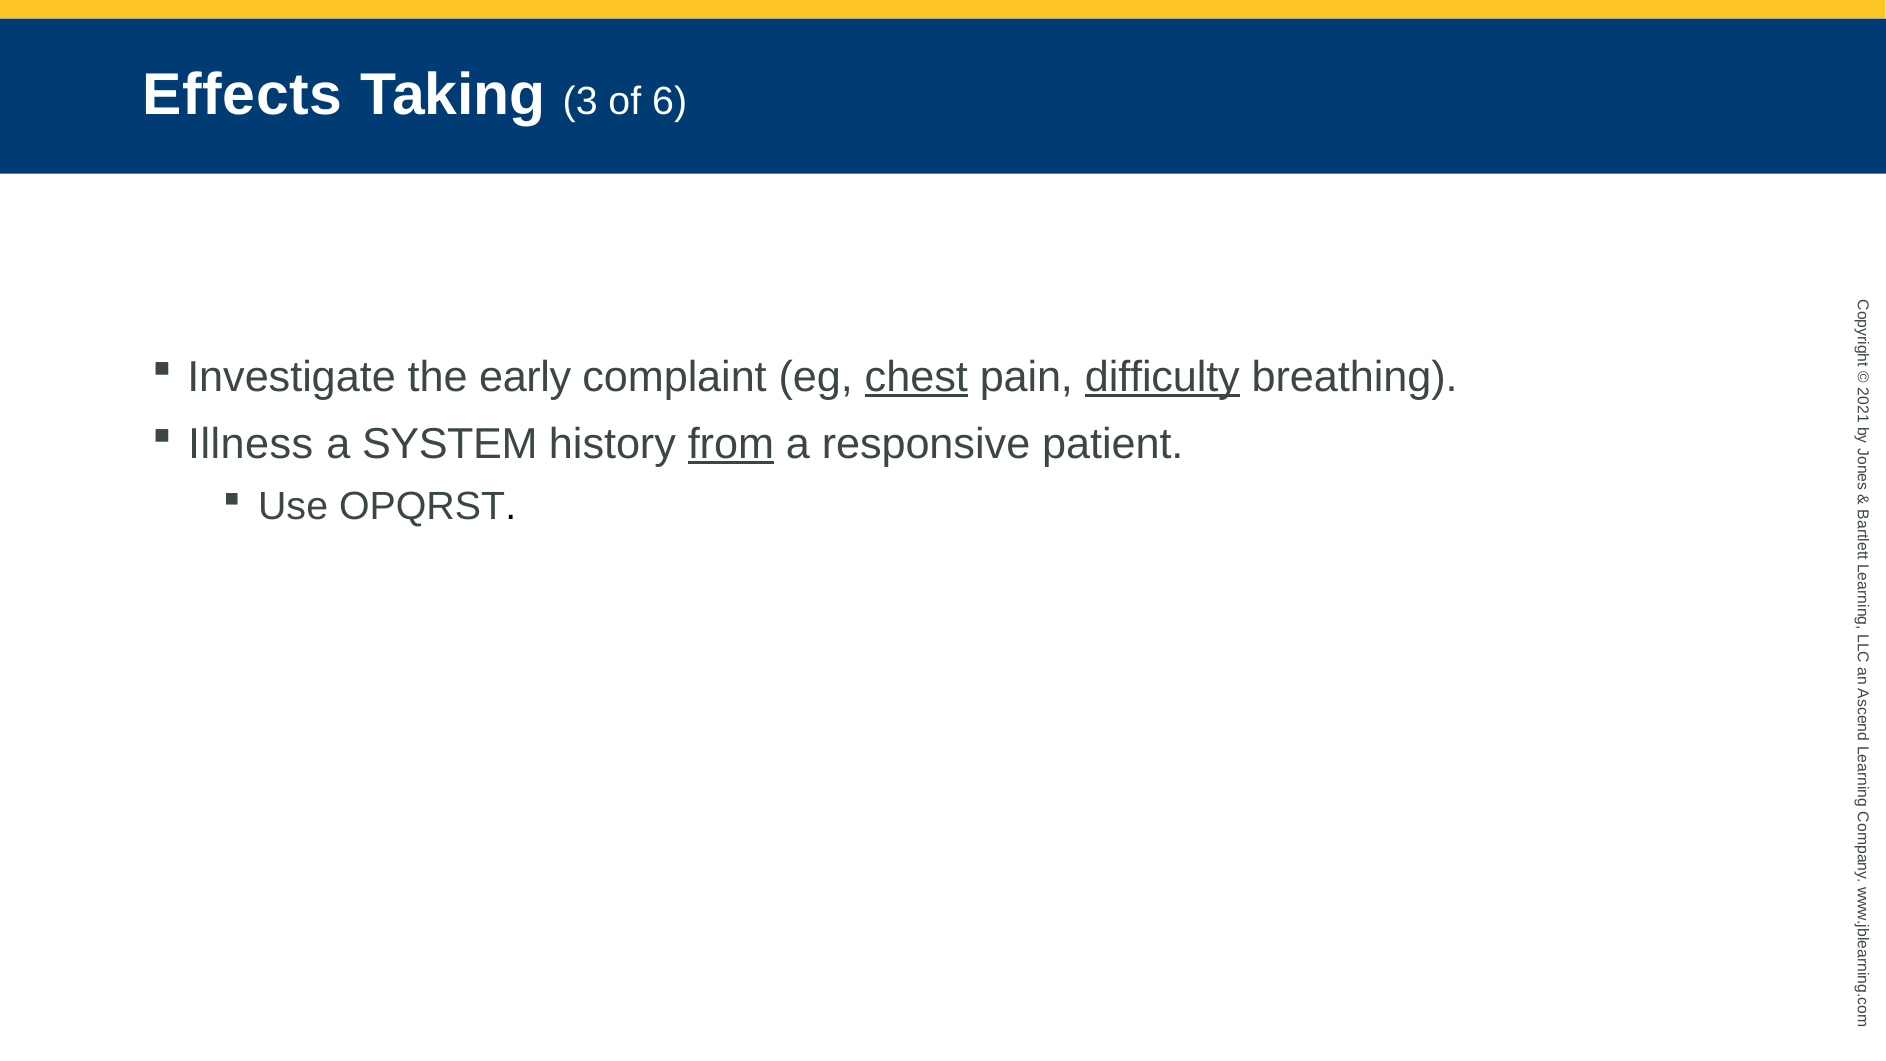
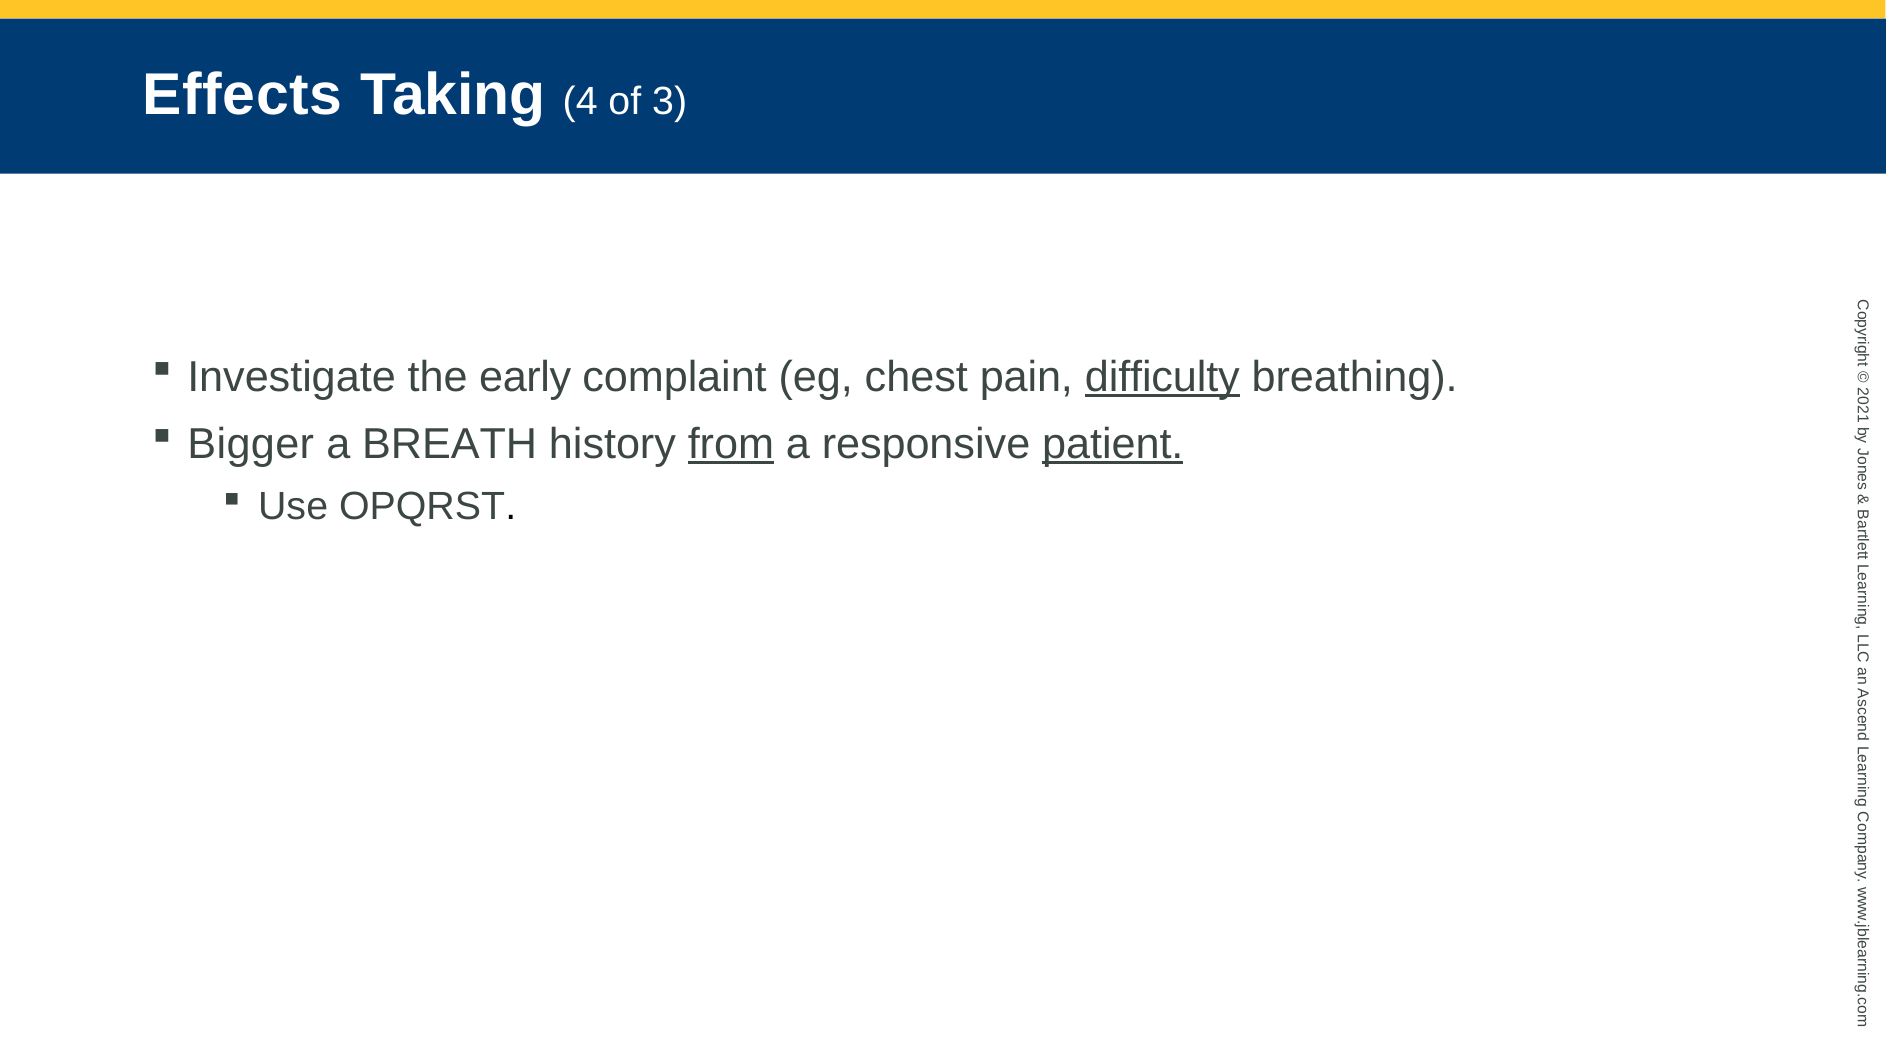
3: 3 -> 4 (580, 101)
6: 6 -> 3 (670, 101)
chest underline: present -> none (916, 377)
Illness: Illness -> Bigger (251, 444)
SYSTEM: SYSTEM -> BREATH (450, 444)
patient underline: none -> present (1113, 444)
